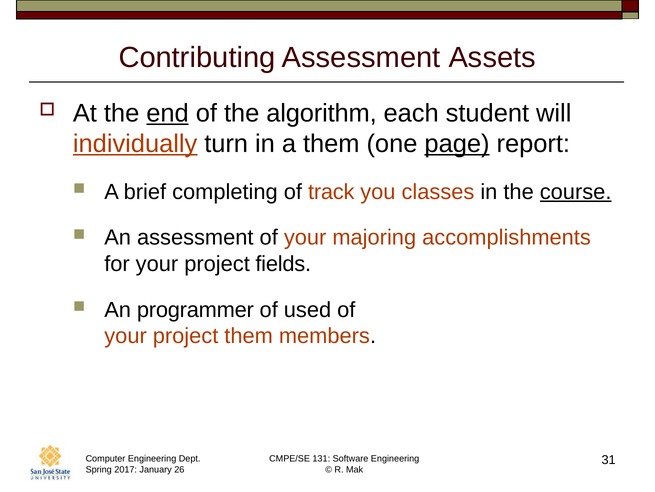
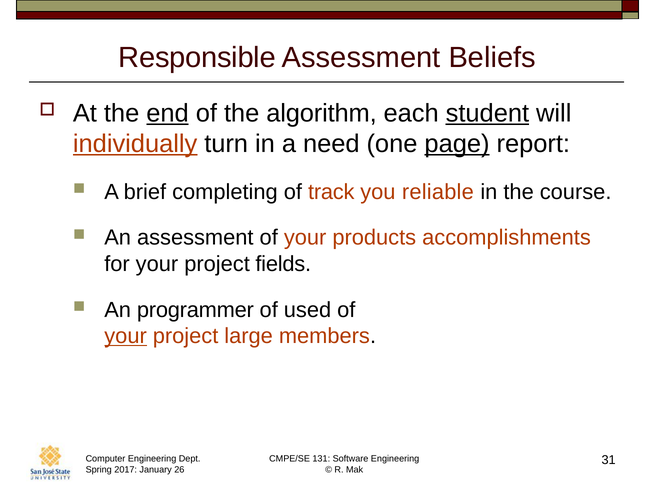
Contributing: Contributing -> Responsible (197, 58)
Assets: Assets -> Beliefs (492, 58)
student underline: none -> present (487, 113)
a them: them -> need (331, 144)
classes: classes -> reliable (438, 192)
course underline: present -> none (576, 192)
majoring: majoring -> products (374, 237)
your underline: none -> present (126, 336)
project them: them -> large (249, 336)
